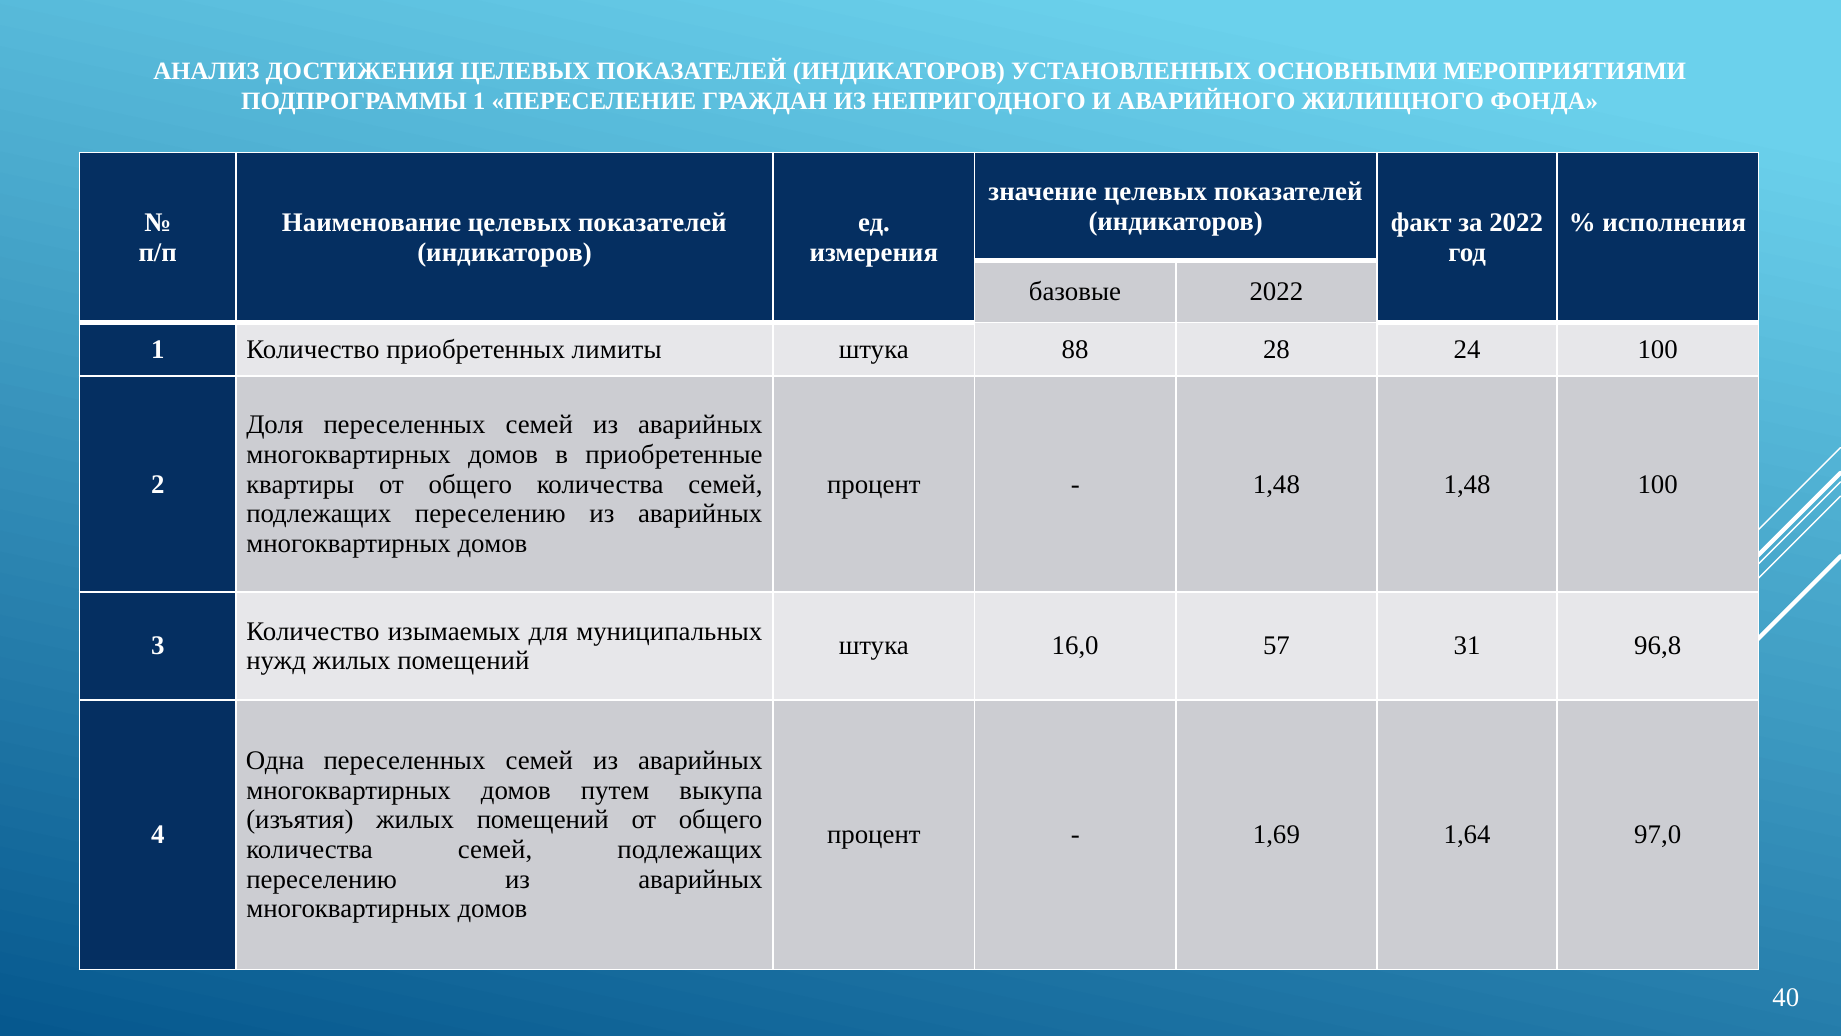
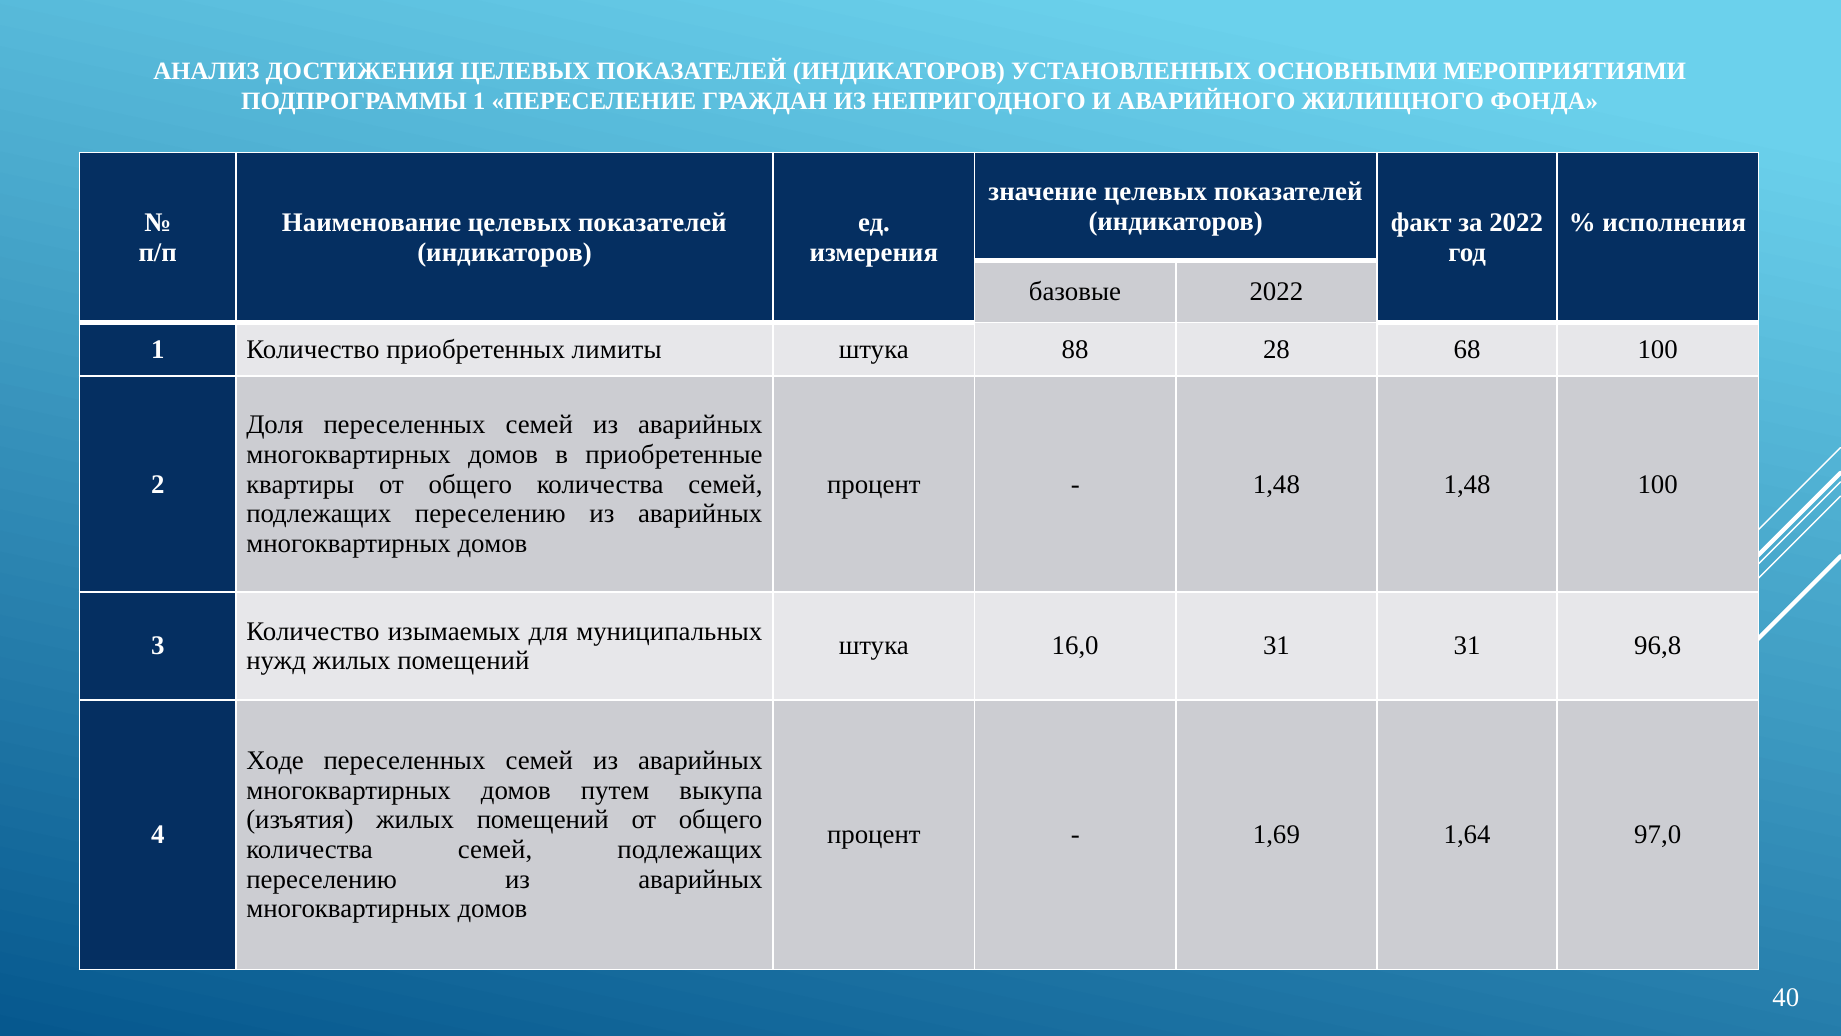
24: 24 -> 68 (1467, 349)
16,0 57: 57 -> 31 (1276, 646)
Одна: Одна -> Ходе (275, 760)
